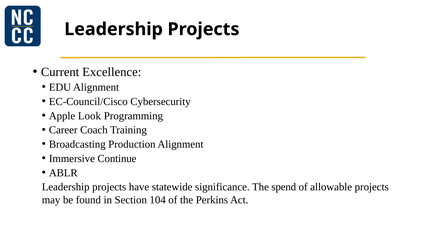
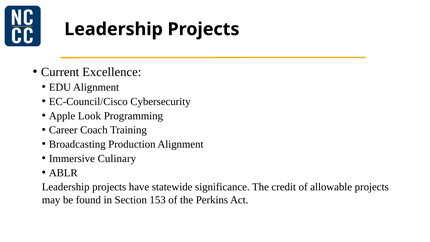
Continue: Continue -> Culinary (117, 159)
spend: spend -> credit (284, 187)
104: 104 -> 153 (158, 200)
